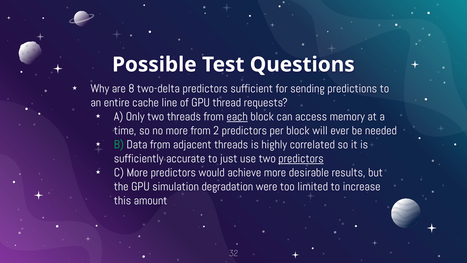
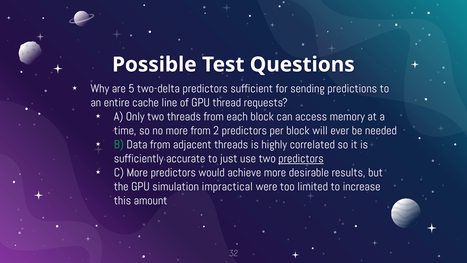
8: 8 -> 5 (131, 88)
each underline: present -> none (237, 116)
degradation: degradation -> impractical (227, 186)
